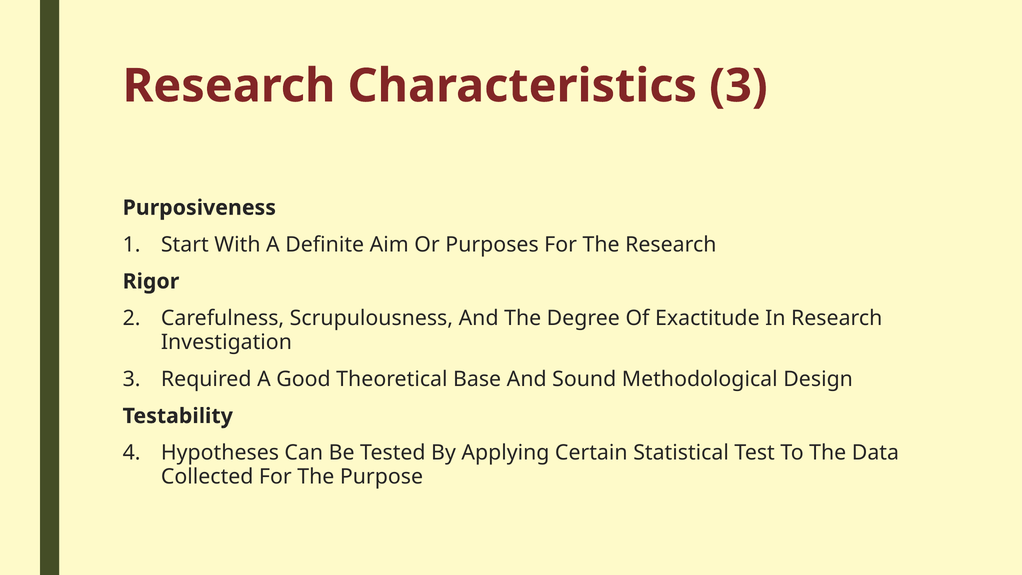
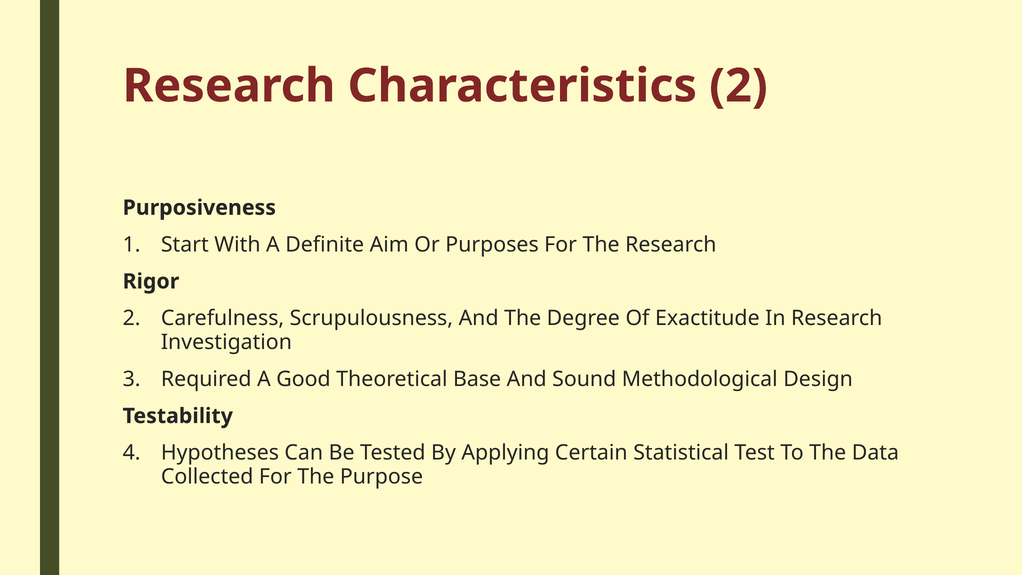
Characteristics 3: 3 -> 2 (738, 86)
